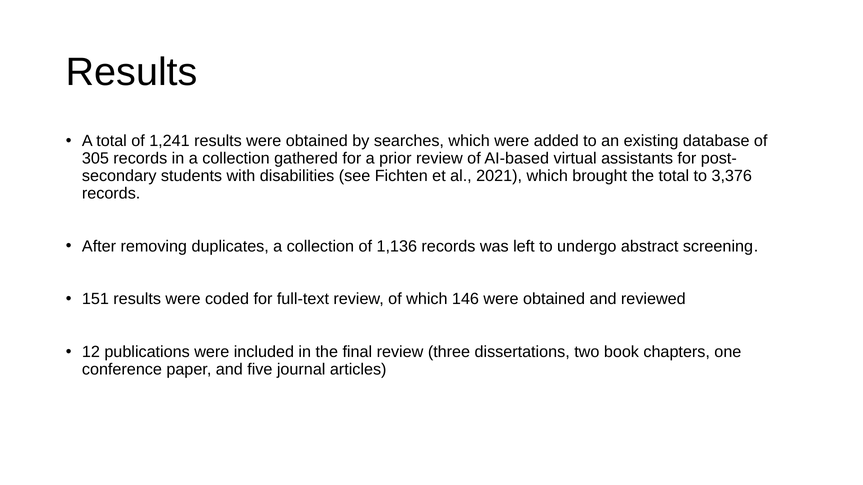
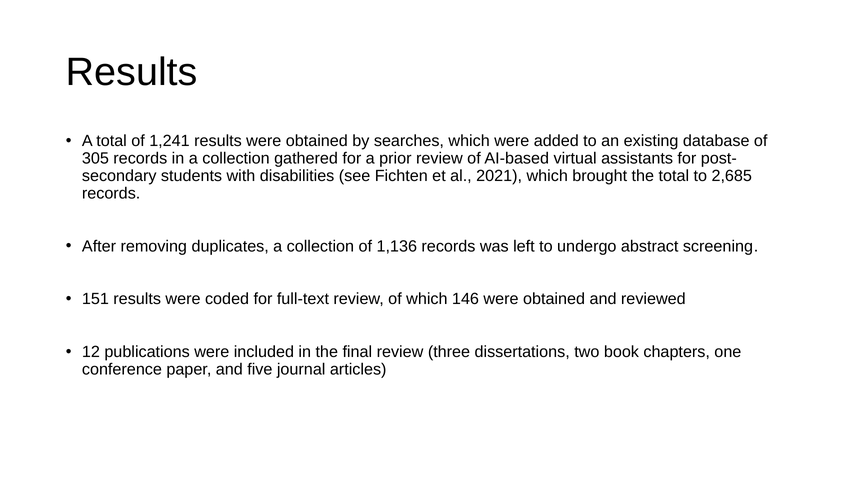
3,376: 3,376 -> 2,685 (732, 176)
